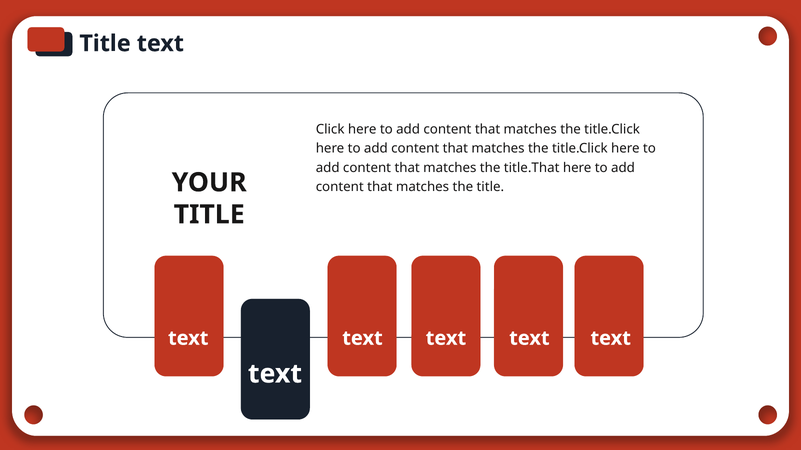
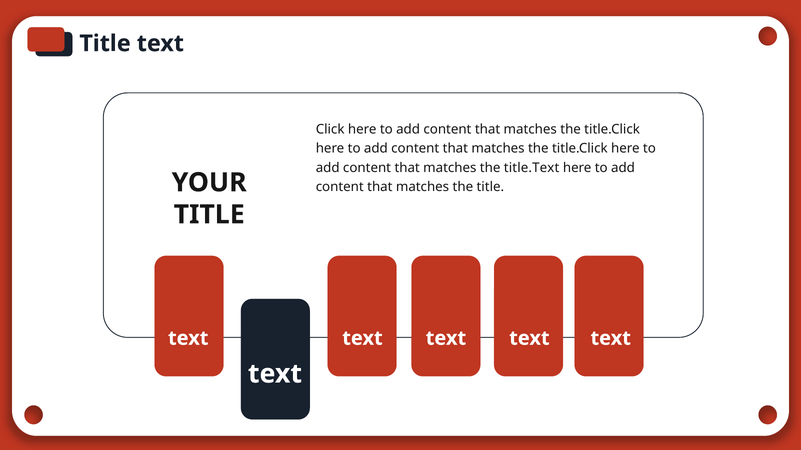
title.That: title.That -> title.Text (532, 168)
